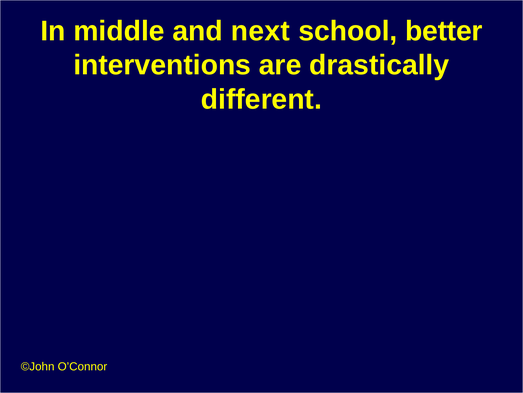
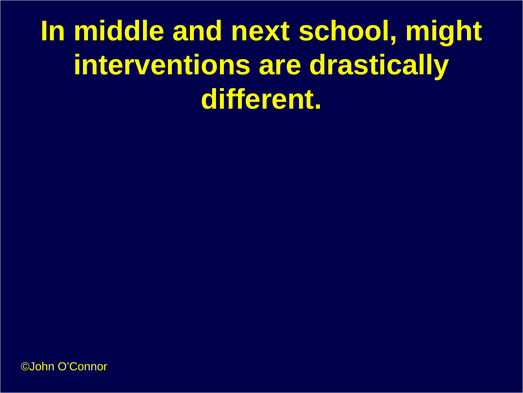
better: better -> might (444, 31)
